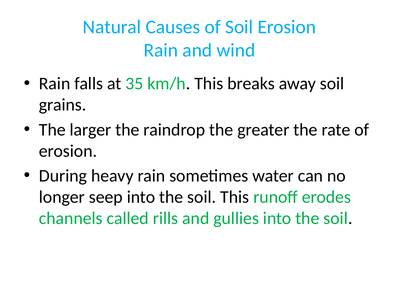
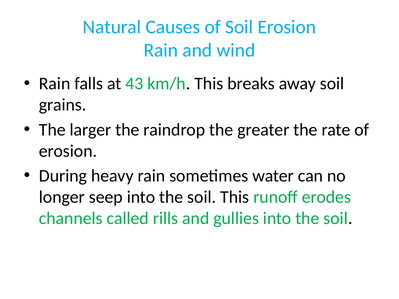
35: 35 -> 43 (134, 84)
